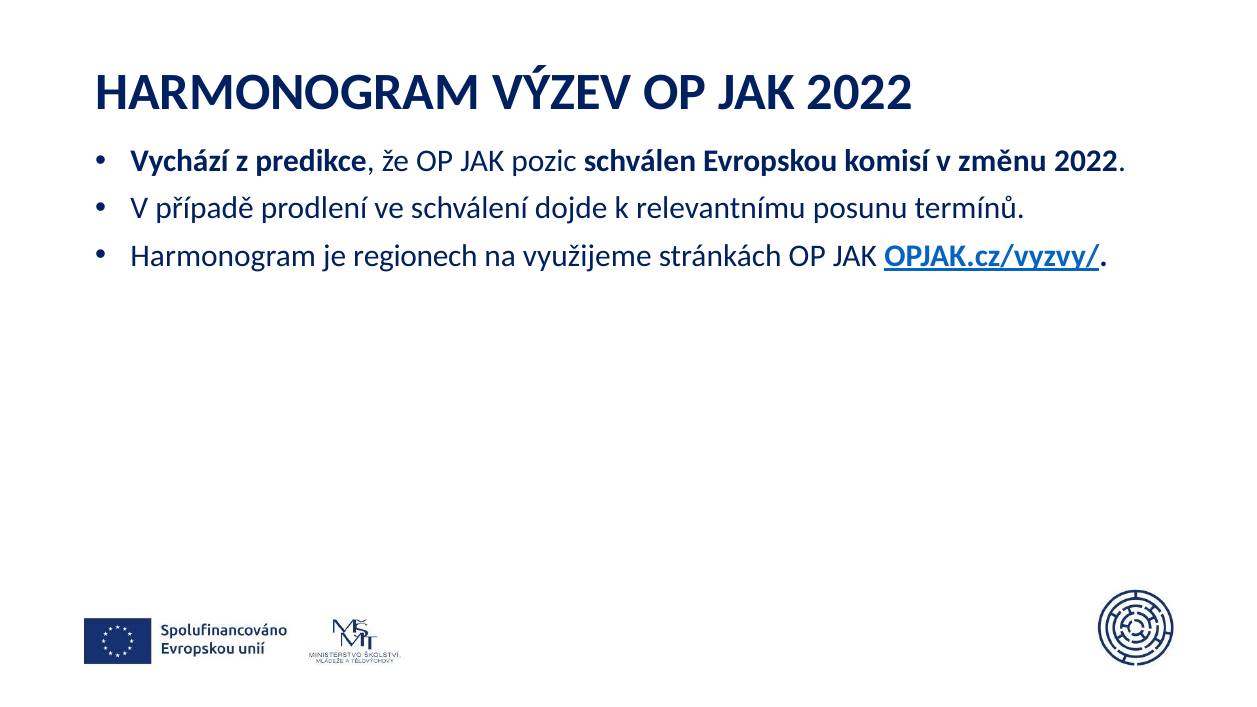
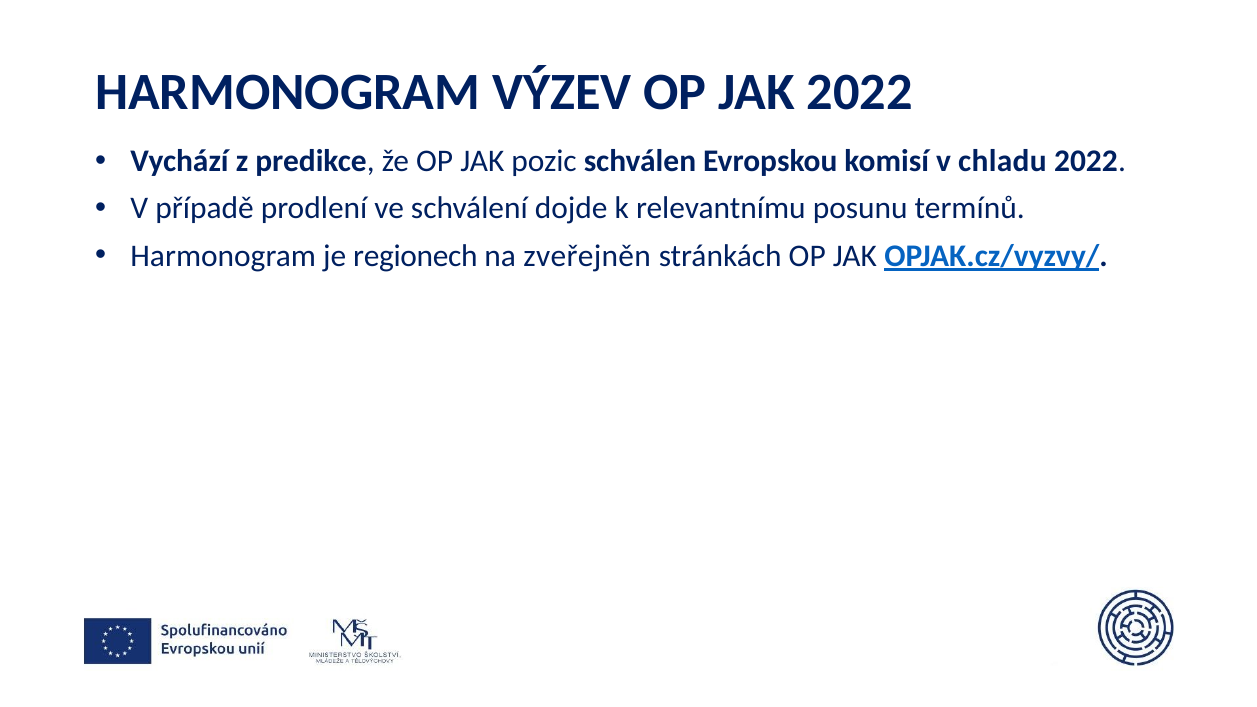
změnu: změnu -> chladu (1002, 161)
využijeme: využijeme -> zveřejněn (587, 256)
